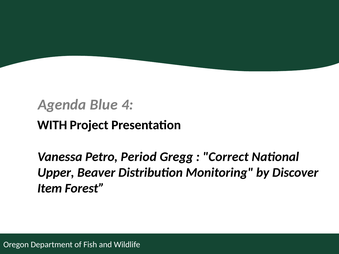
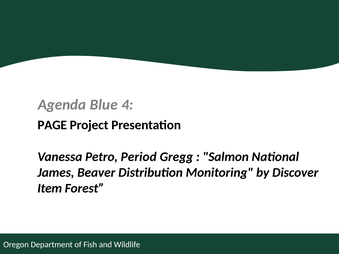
WITH: WITH -> PAGE (52, 125)
Correct: Correct -> Salmon (226, 157)
Upper: Upper -> James (56, 173)
